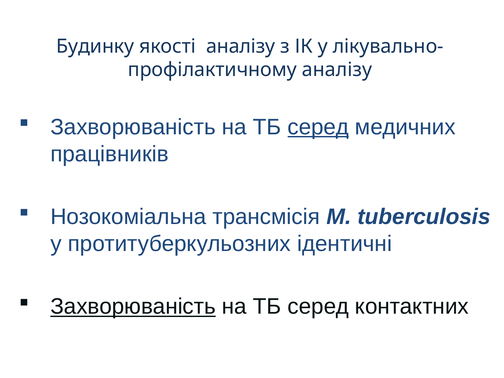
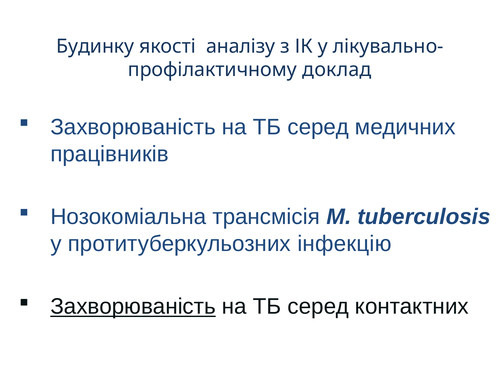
аналізу: аналізу -> доклад (337, 70)
серед underline: present -> none (318, 127)
ідентичні: ідентичні -> інфекцію (344, 244)
